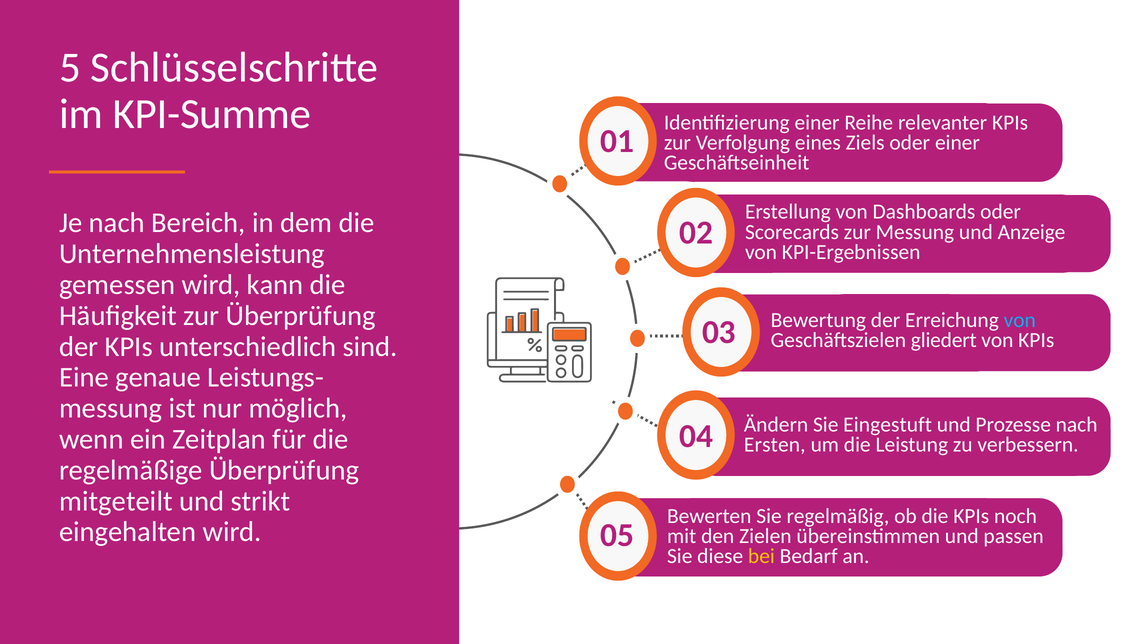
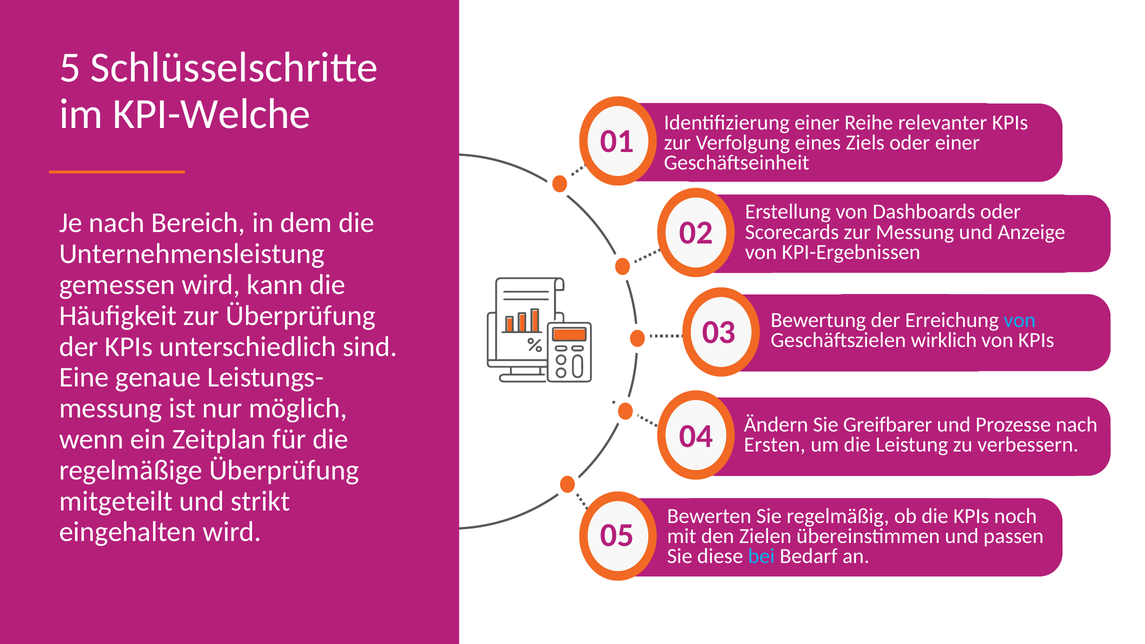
KPI-Summe: KPI-Summe -> KPI-Welche (212, 114)
gliedert: gliedert -> wirklich (944, 340)
Eingestuft: Eingestuft -> Greifbarer (888, 425)
bei colour: yellow -> light blue (761, 556)
